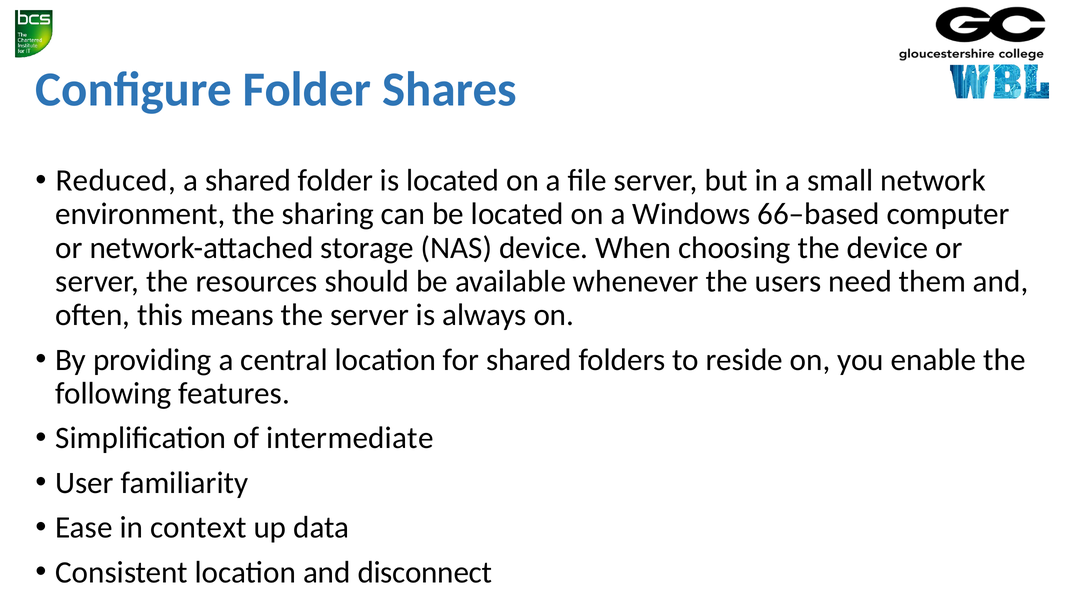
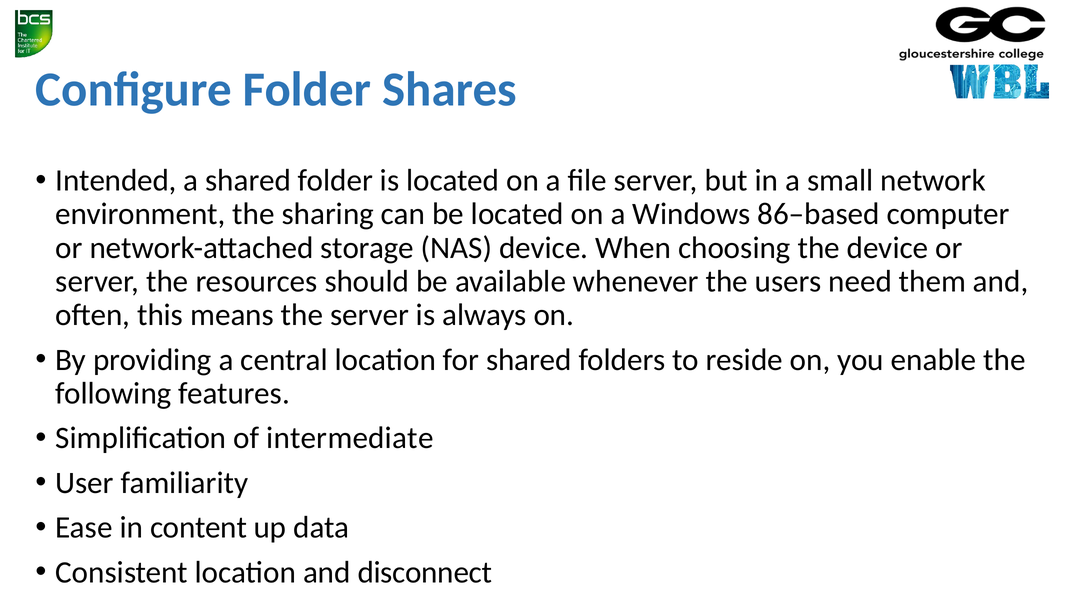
Reduced: Reduced -> Intended (116, 181)
66–based: 66–based -> 86–based (819, 214)
context: context -> content (198, 527)
